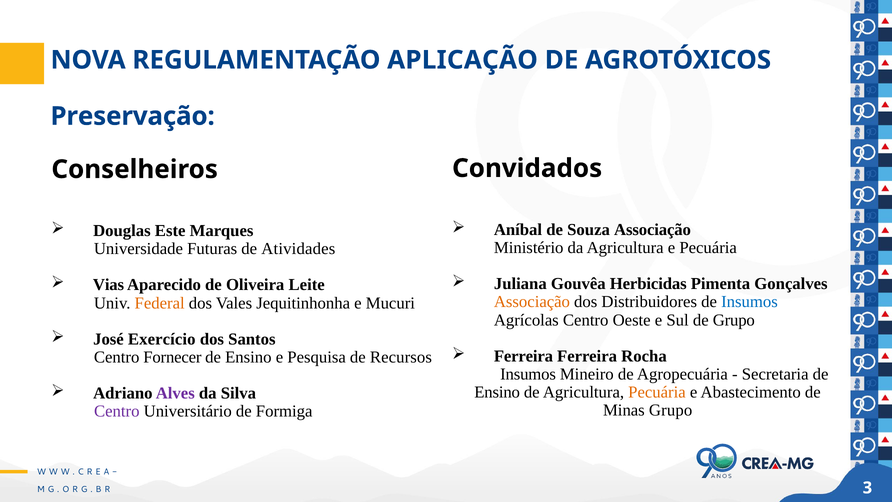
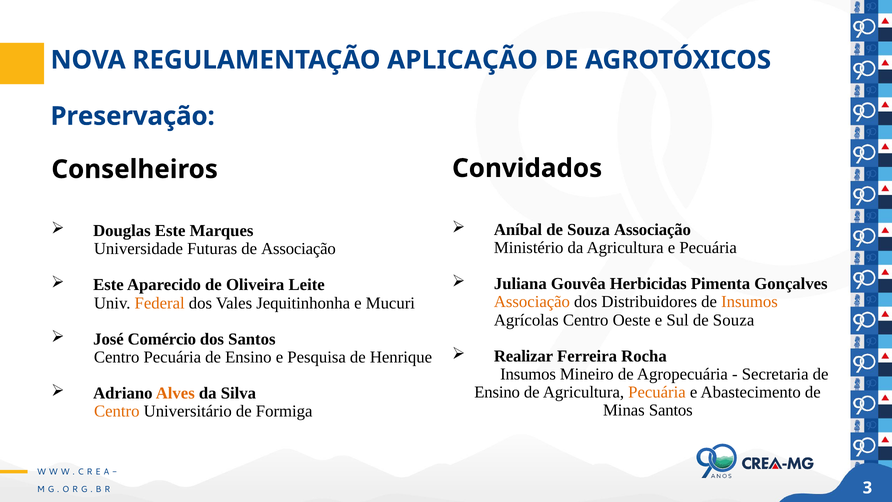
de Atividades: Atividades -> Associação (298, 249)
Vias: Vias -> Este (108, 285)
Insumos colour: blue -> orange (749, 302)
Sul de Grupo: Grupo -> Souza (734, 320)
Exercício: Exercício -> Comércio (162, 339)
Ferreira: Ferreira -> Realizar (523, 356)
Centro Fornecer: Fornecer -> Pecuária (172, 357)
Recursos: Recursos -> Henrique (401, 357)
Alves colour: purple -> orange (175, 393)
Minas Grupo: Grupo -> Santos (671, 410)
Centro colour: purple -> orange (117, 411)
